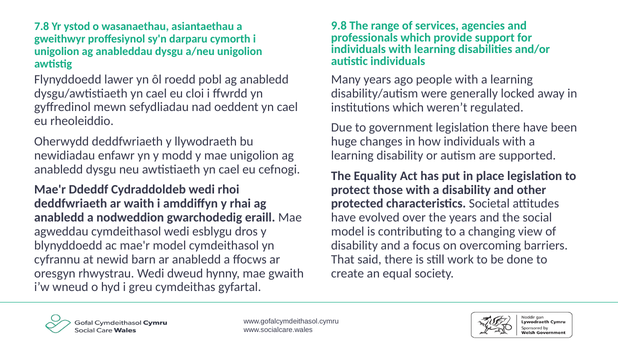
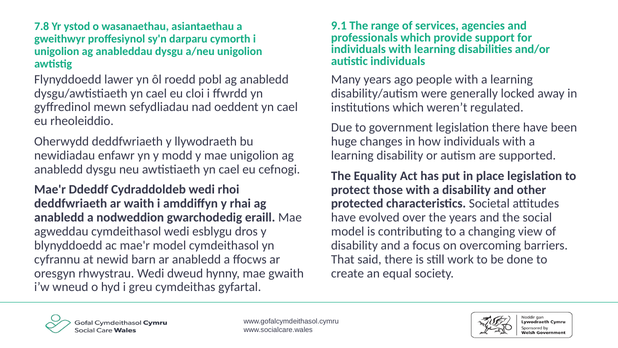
9.8: 9.8 -> 9.1 (339, 26)
